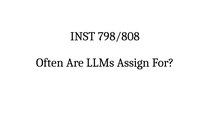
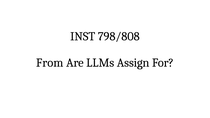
Often: Often -> From (50, 63)
